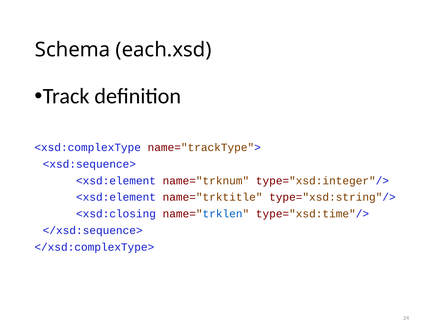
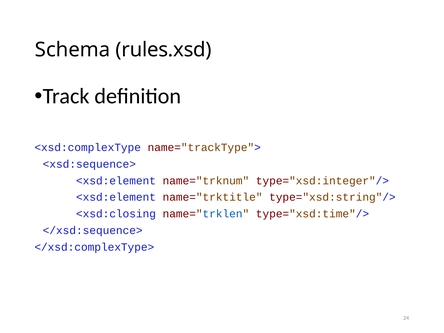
each.xsd: each.xsd -> rules.xsd (164, 50)
